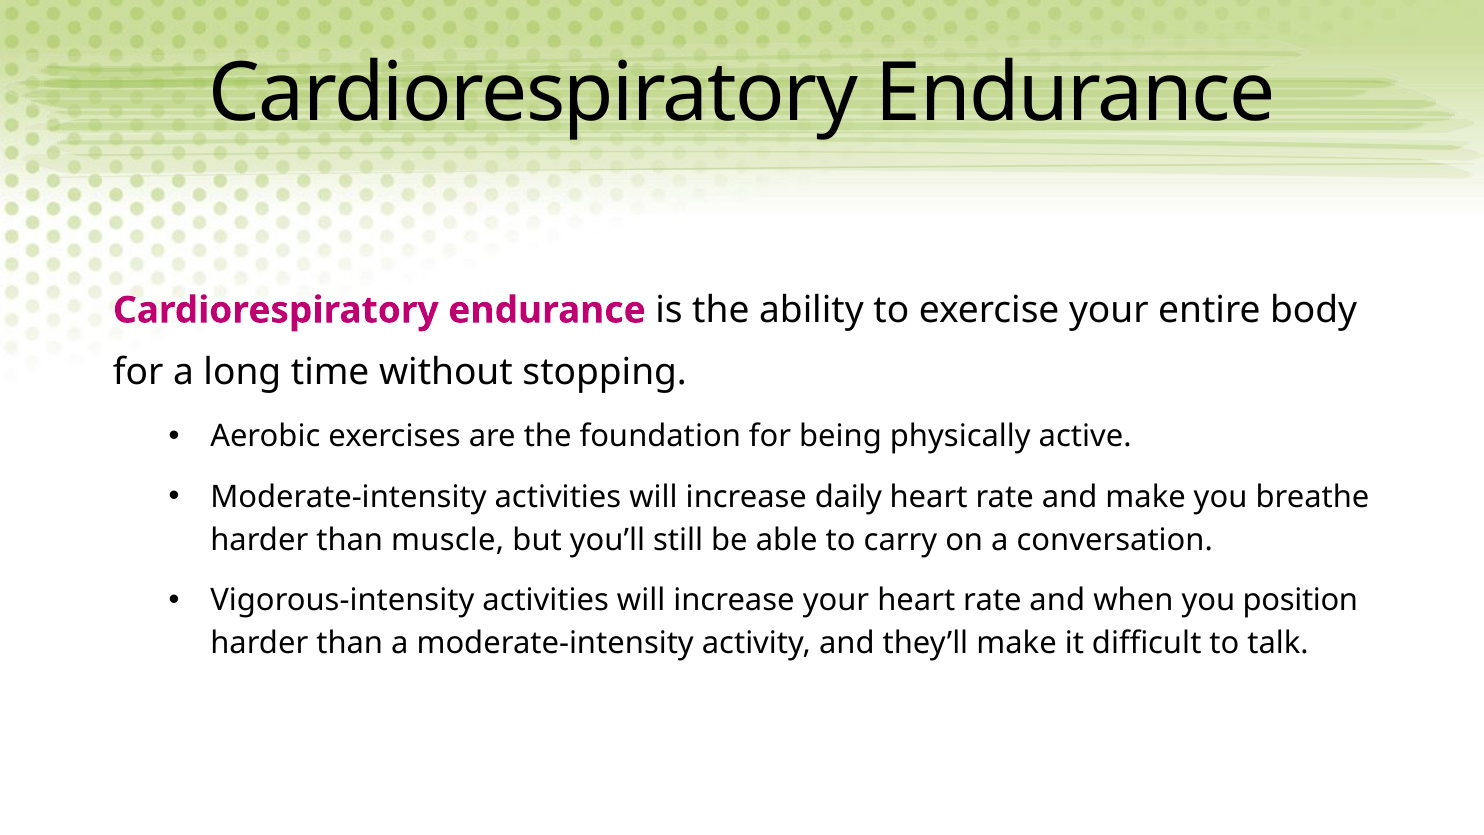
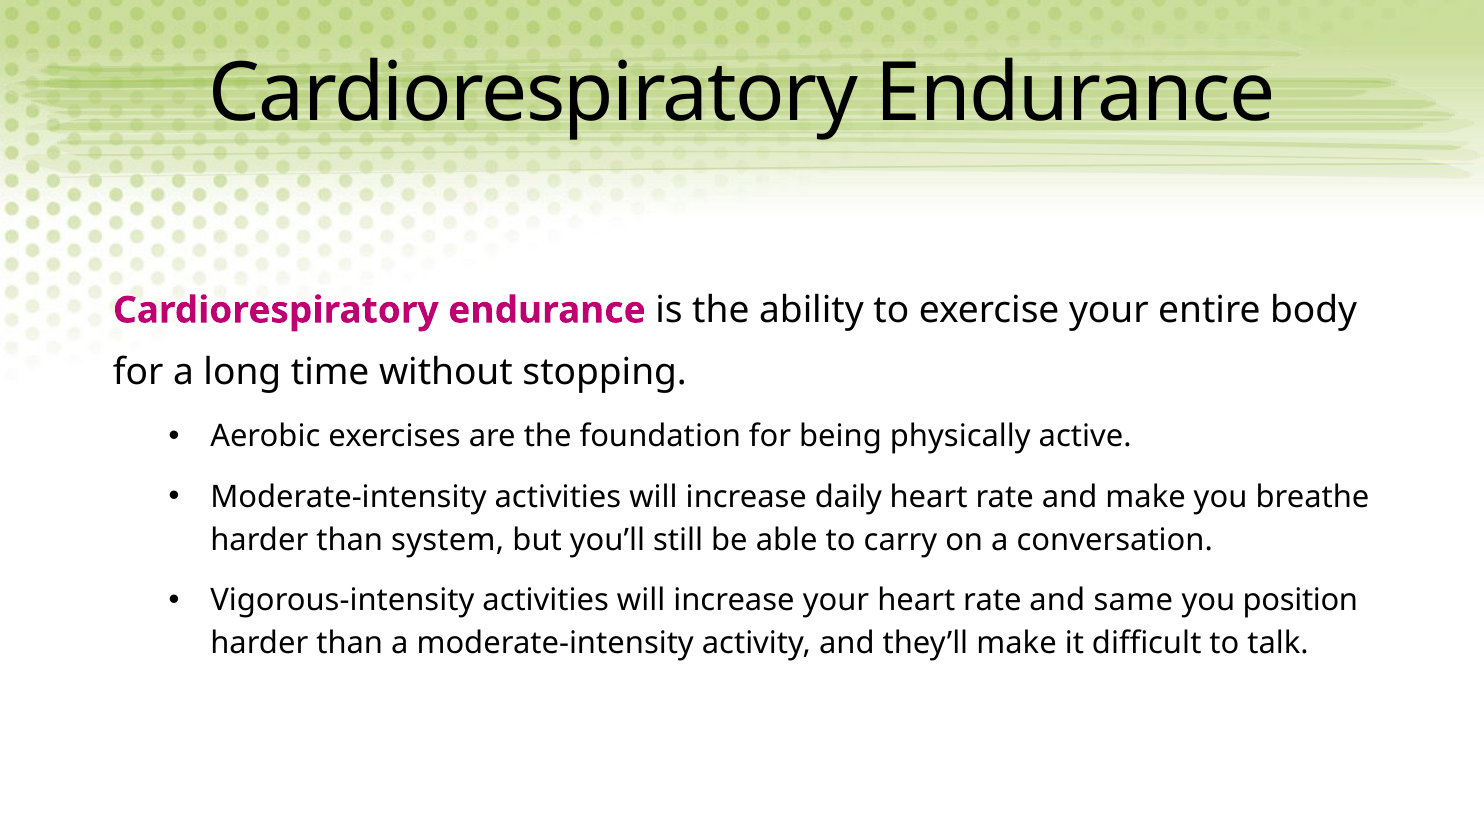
muscle: muscle -> system (448, 540)
when: when -> same (1133, 600)
